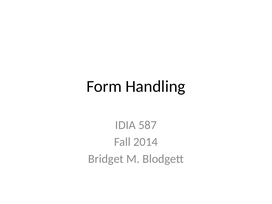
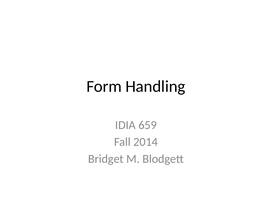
587: 587 -> 659 (148, 125)
